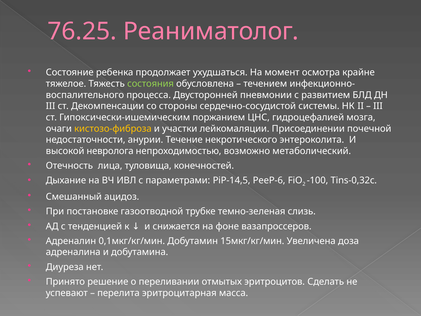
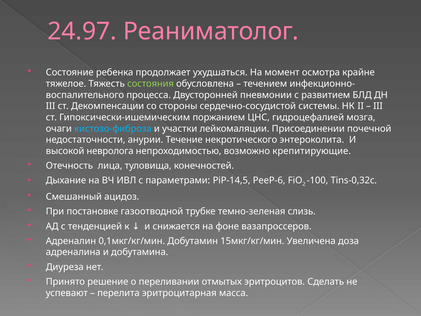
76.25: 76.25 -> 24.97 (82, 31)
кистозо-фиброза colour: yellow -> light blue (113, 129)
метаболический: метаболический -> крепитирующие (312, 151)
